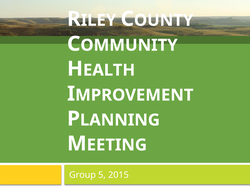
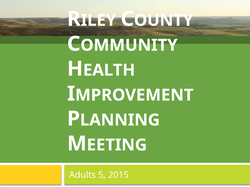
Group: Group -> Adults (82, 175)
